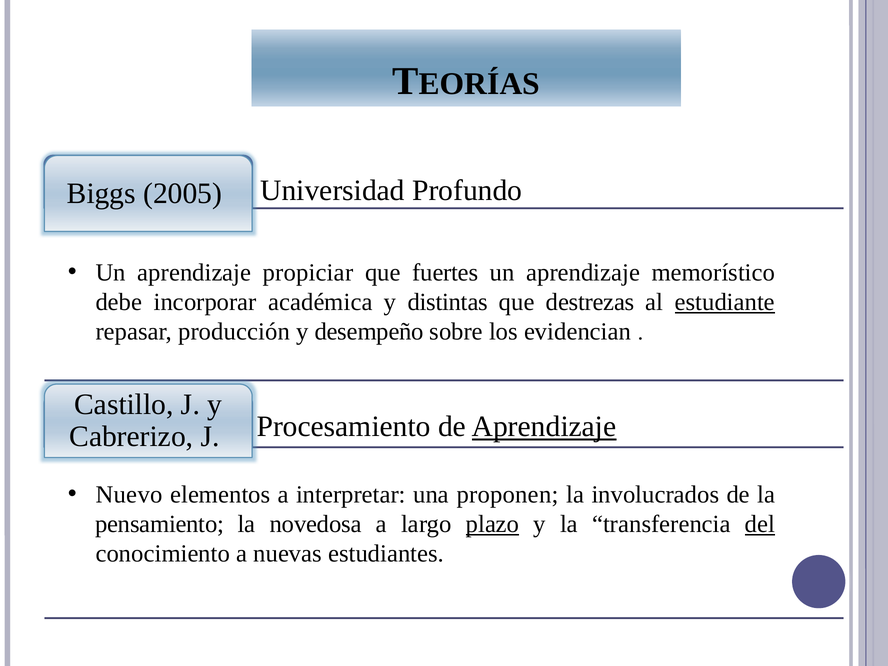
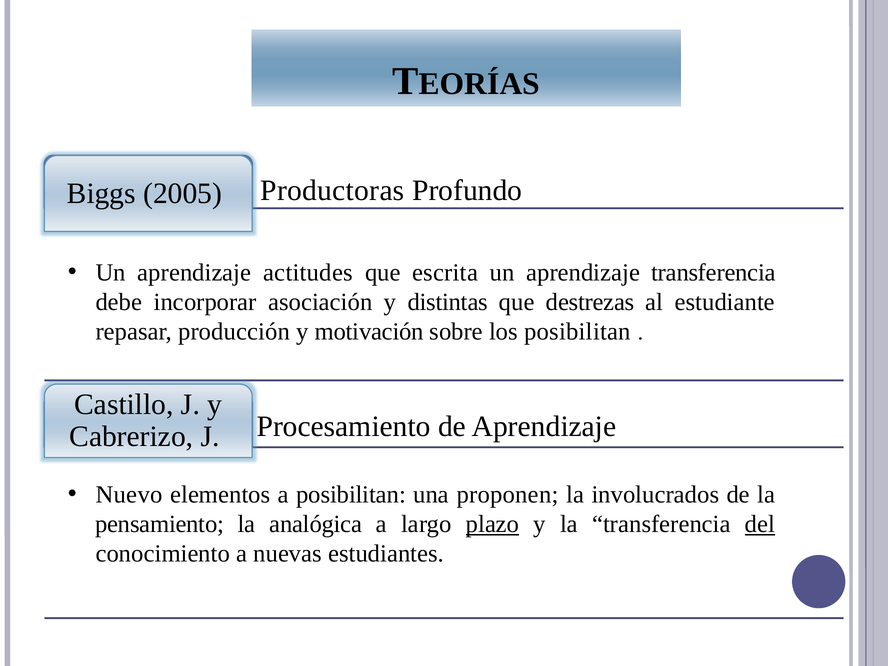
Universidad: Universidad -> Productoras (332, 191)
propiciar: propiciar -> actitudes (308, 273)
fuertes: fuertes -> escrita (445, 273)
aprendizaje memorístico: memorístico -> transferencia (713, 273)
académica: académica -> asociación (320, 302)
estudiante underline: present -> none (725, 302)
desempeño: desempeño -> motivación (369, 332)
los evidencian: evidencian -> posibilitan (577, 332)
Aprendizaje underline: present -> none (544, 427)
a interpretar: interpretar -> posibilitan (351, 495)
novedosa: novedosa -> analógica (316, 524)
